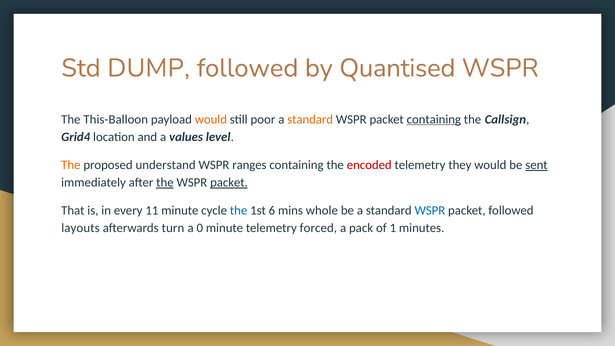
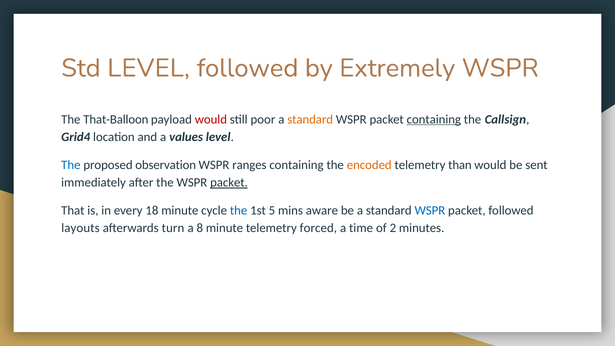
Std DUMP: DUMP -> LEVEL (149, 68)
Quantised: Quantised -> Extremely (397, 68)
This-Balloon: This-Balloon -> That-Balloon (116, 119)
would colour: orange -> red (211, 119)
The colour: orange -> blue (71, 165)
understand: understand -> observation (166, 165)
encoded colour: red -> orange (369, 165)
they: they -> than (460, 165)
sent underline: present -> none (536, 165)
the underline: present -> none (165, 183)
11: 11 -> 18 (152, 210)
6: 6 -> 5 (272, 210)
whole: whole -> aware (322, 210)
0: 0 -> 8 (200, 228)
pack: pack -> time (361, 228)
1: 1 -> 2 (393, 228)
